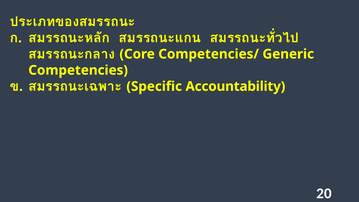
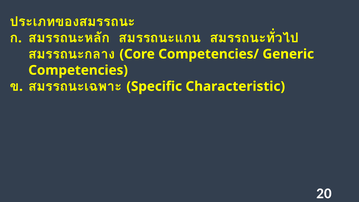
Accountability: Accountability -> Characteristic (235, 86)
